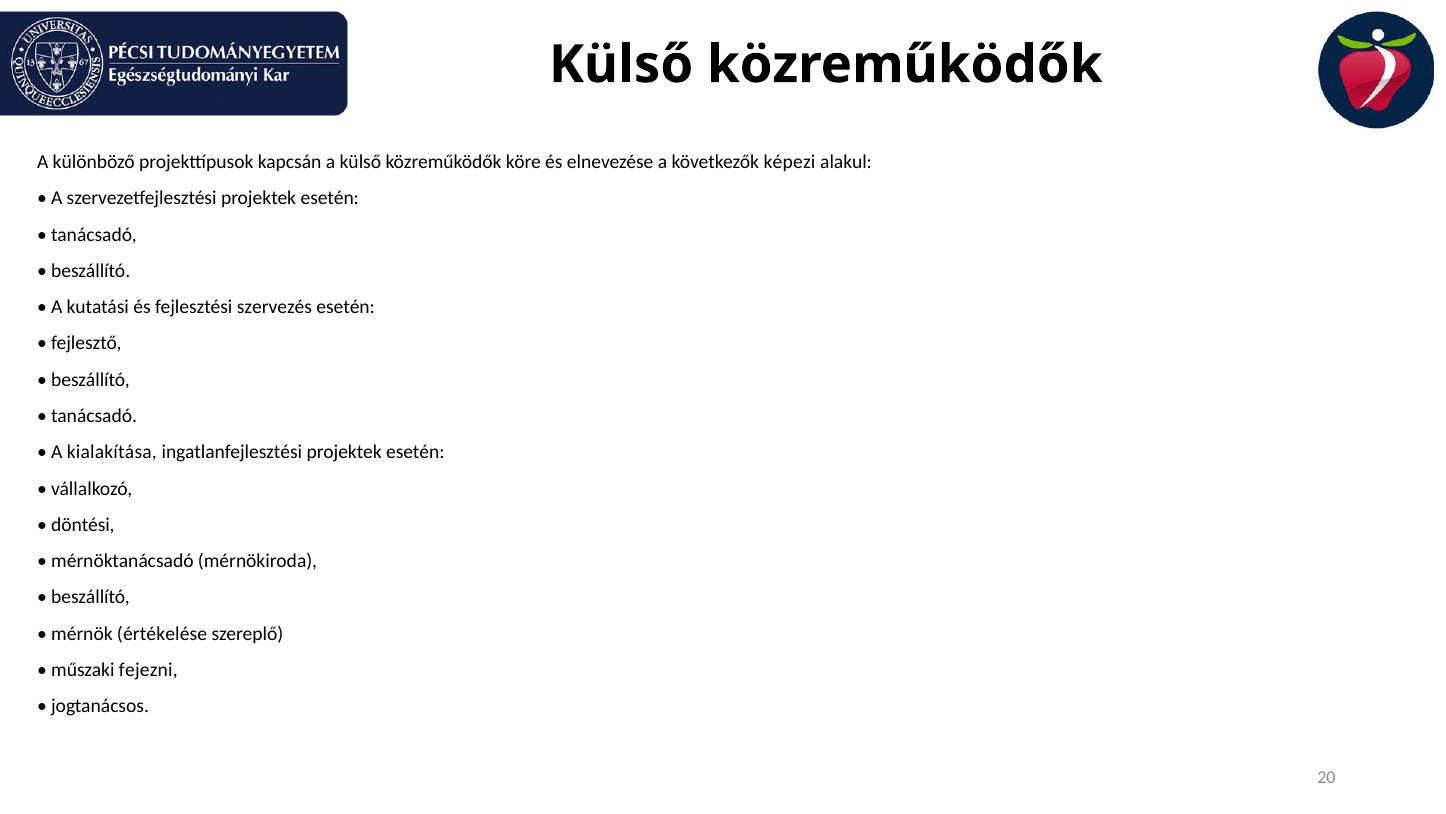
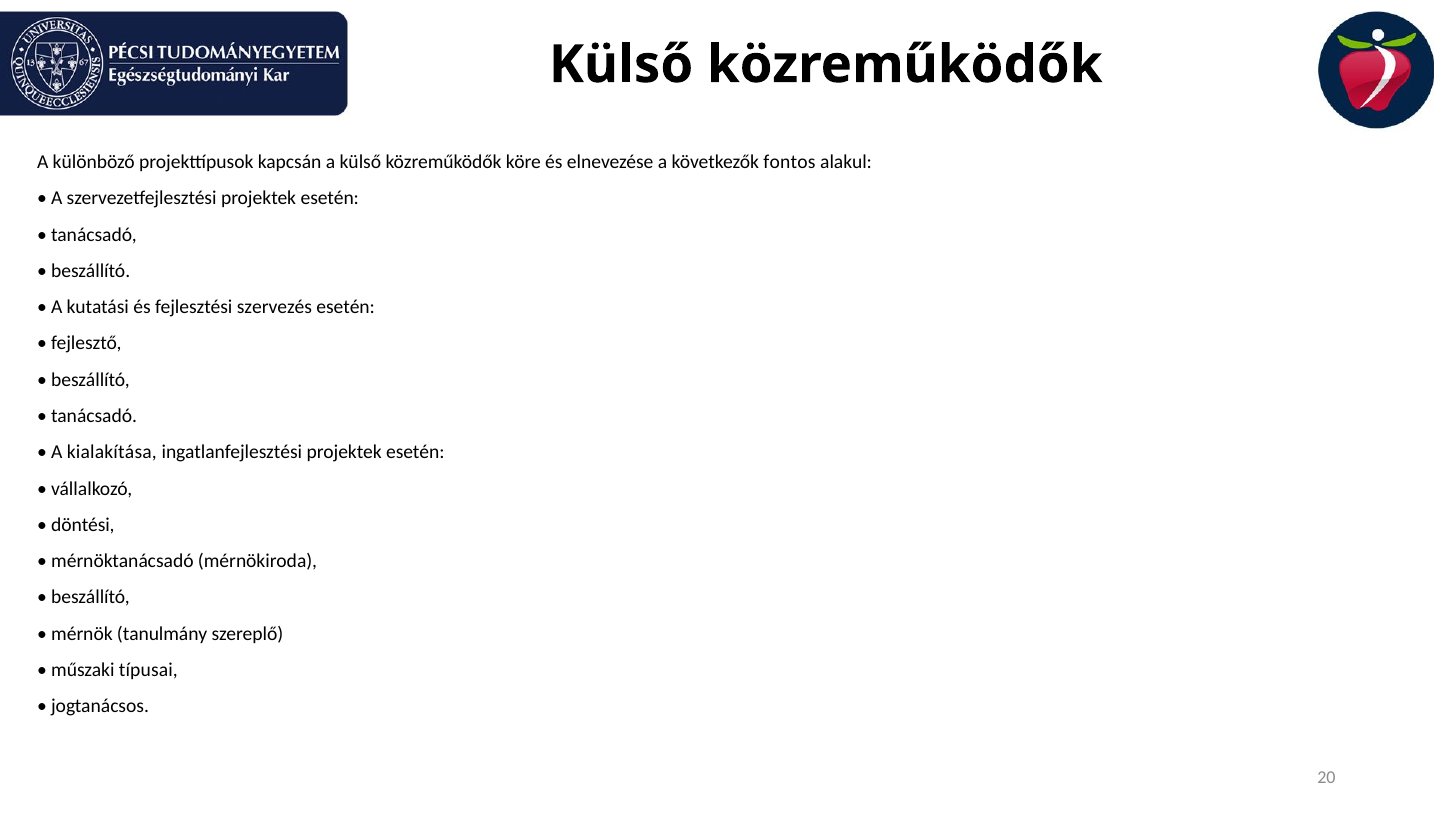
képezi: képezi -> fontos (790, 162)
értékelése: értékelése -> tanulmány (162, 633)
fejezni: fejezni -> típusai (148, 670)
